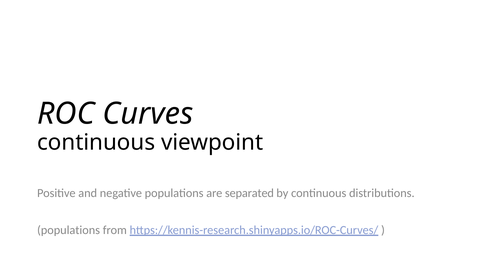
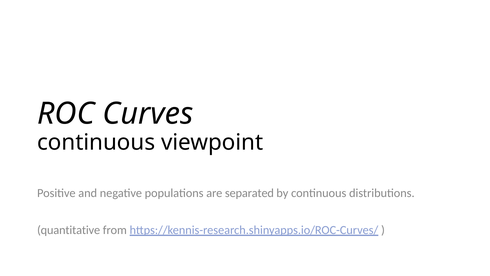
populations: populations -> quantitative (69, 230)
